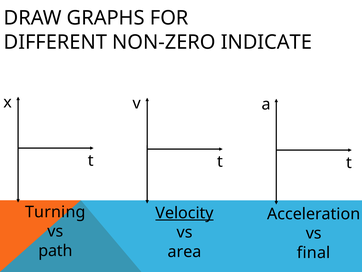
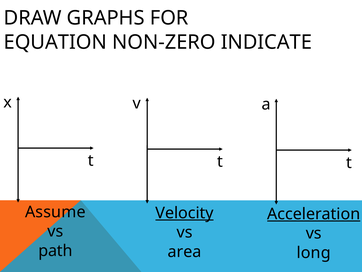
DIFFERENT: DIFFERENT -> EQUATION (55, 42)
Turning: Turning -> Assume (55, 212)
Acceleration underline: none -> present (314, 214)
final: final -> long (314, 252)
